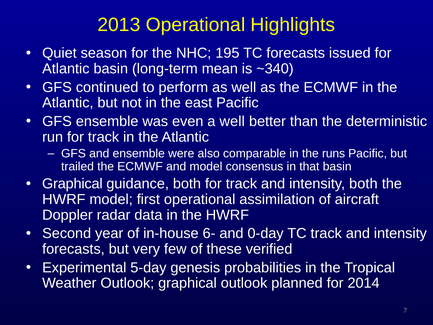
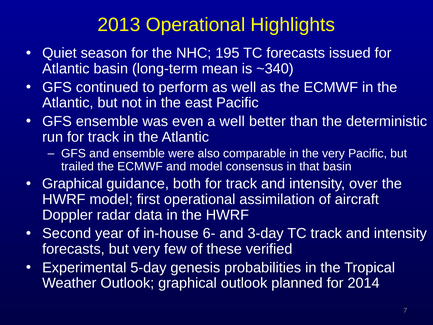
the runs: runs -> very (333, 154)
intensity both: both -> over (363, 184)
0-day: 0-day -> 3-day (266, 233)
